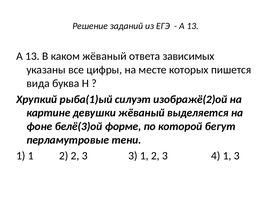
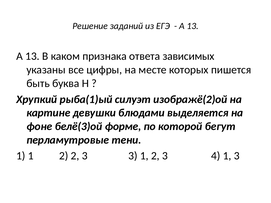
каком жёваный: жёваный -> признака (105, 56)
вида: вида -> быть (38, 83)
девушки жёваный: жёваный -> блюдами (141, 113)
